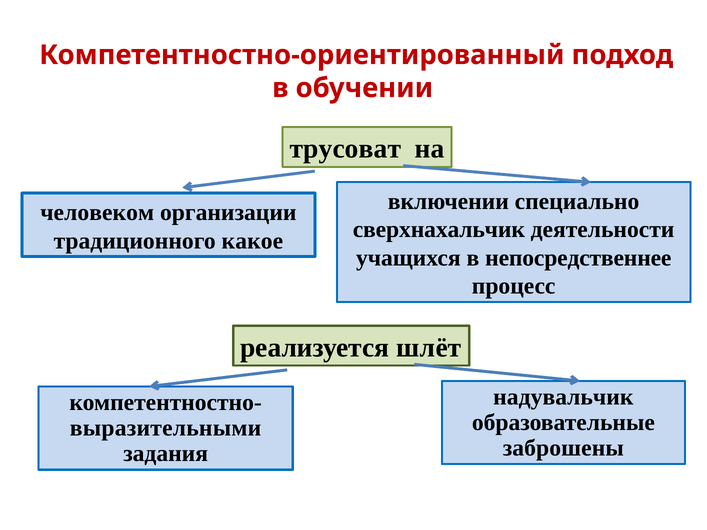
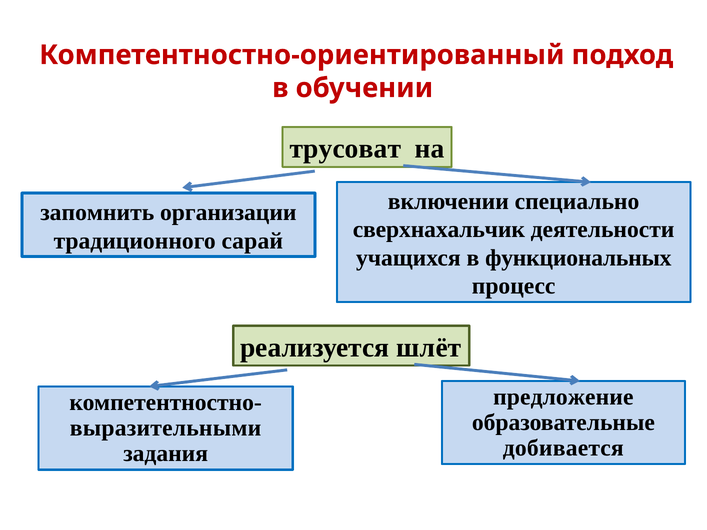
человеком: человеком -> запомнить (97, 213)
какое: какое -> сарай (252, 241)
непосредственнее: непосредственнее -> функциональных (578, 258)
надувальчик: надувальчик -> предложение (563, 397)
заброшены: заброшены -> добивается (563, 448)
